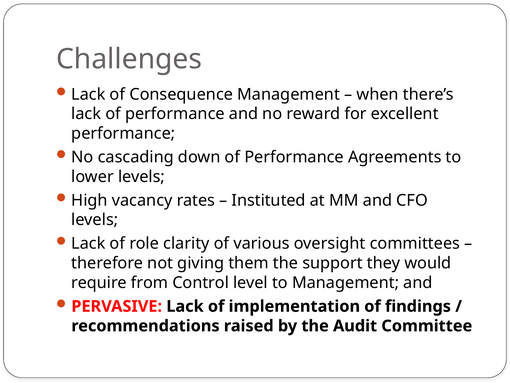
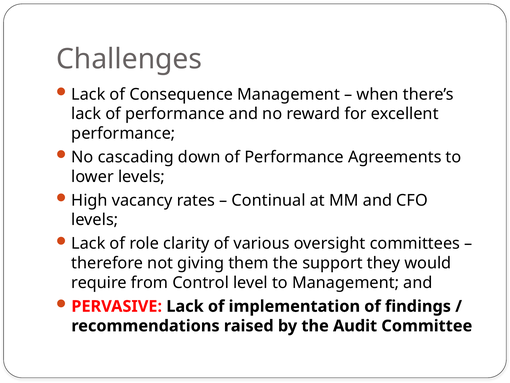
Instituted: Instituted -> Continual (269, 200)
